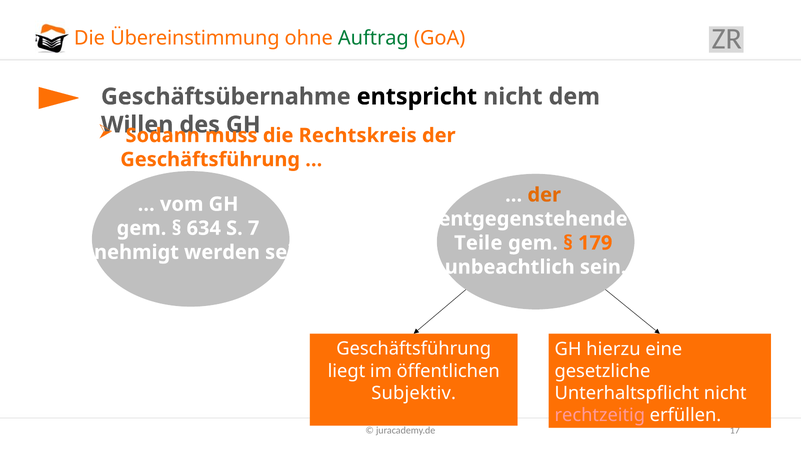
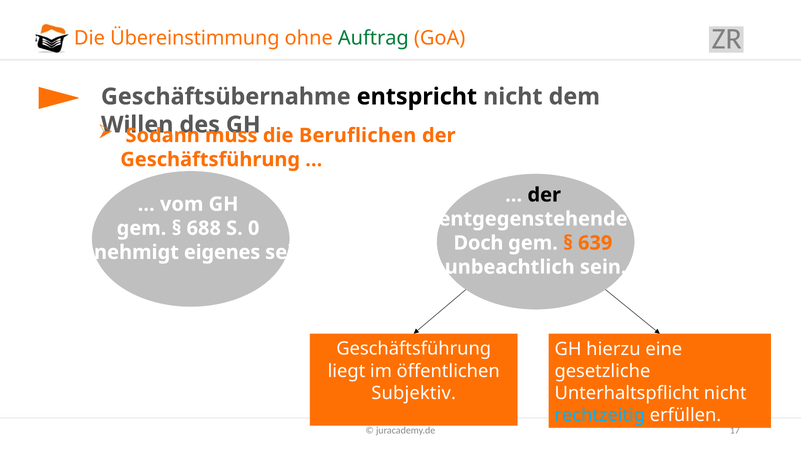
Rechtskreis: Rechtskreis -> Beruflichen (358, 135)
der colour: orange -> black (544, 195)
634: 634 -> 688 (204, 228)
7: 7 -> 0 (254, 228)
Teile: Teile -> Doch (478, 243)
179: 179 -> 639 (595, 243)
werden: werden -> eigenes (222, 252)
rechtzeitig colour: pink -> light blue (600, 415)
